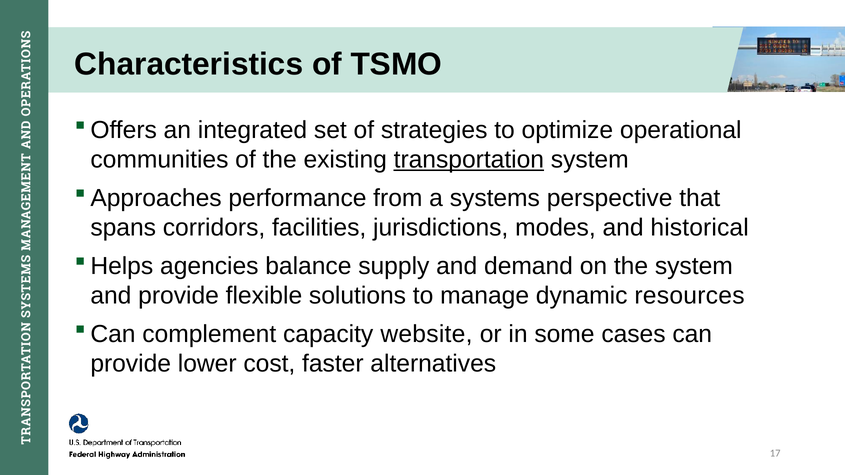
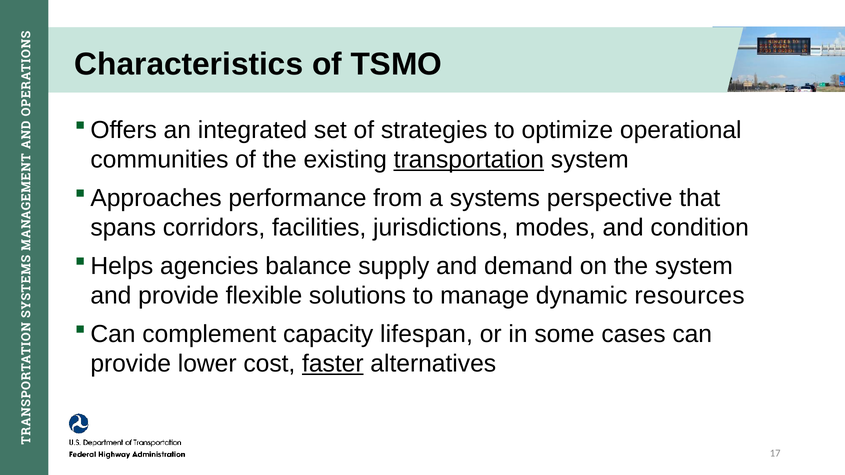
historical: historical -> condition (700, 228)
website: website -> lifespan (426, 334)
faster underline: none -> present (333, 364)
